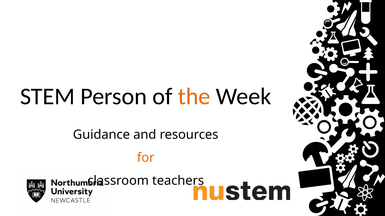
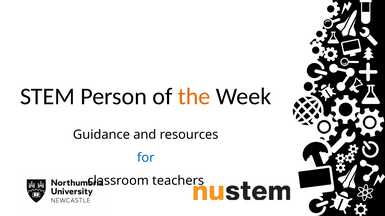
for colour: orange -> blue (146, 158)
